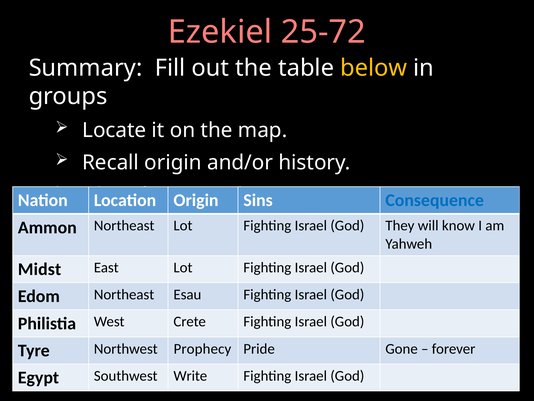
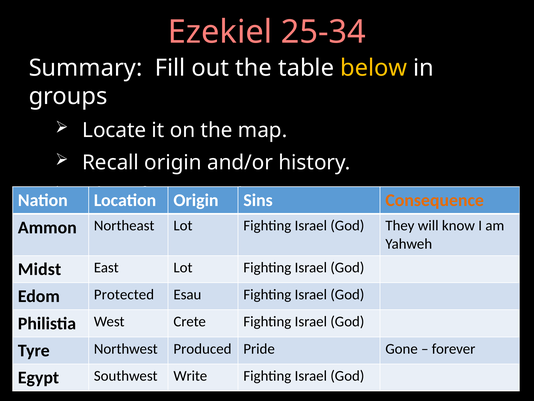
25-72: 25-72 -> 25-34 (323, 32)
Consequence colour: blue -> orange (435, 200)
Edom Northeast: Northeast -> Protected (124, 294)
Prophecy: Prophecy -> Produced (202, 348)
